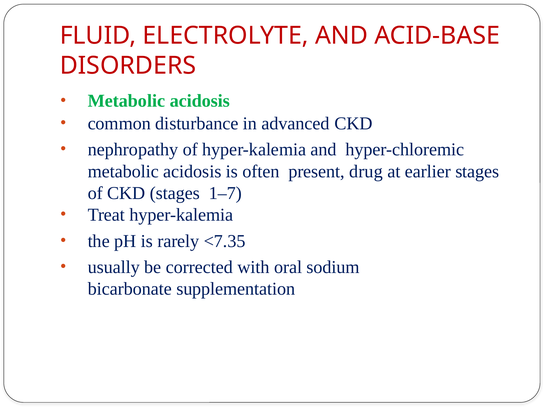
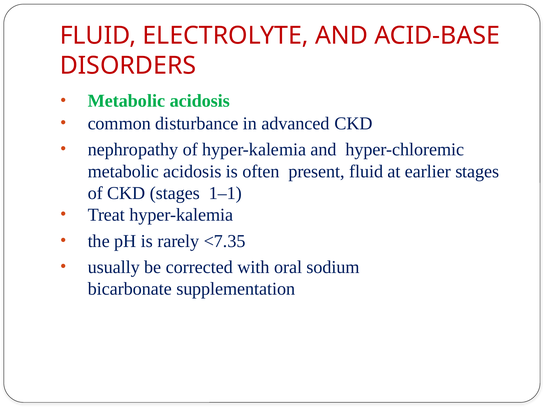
present drug: drug -> fluid (366, 171)
1–7: 1–7 -> 1–1 (225, 193)
